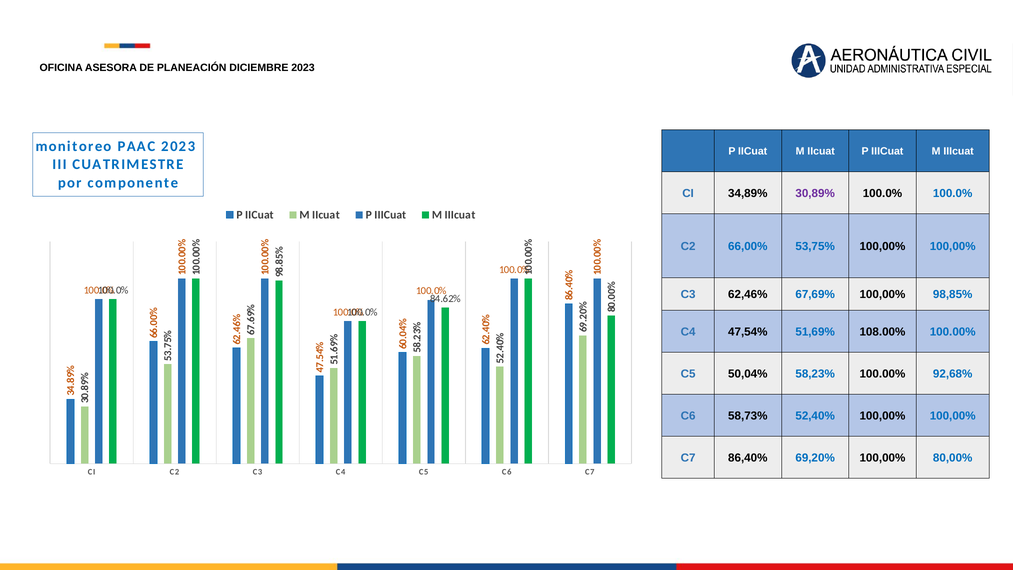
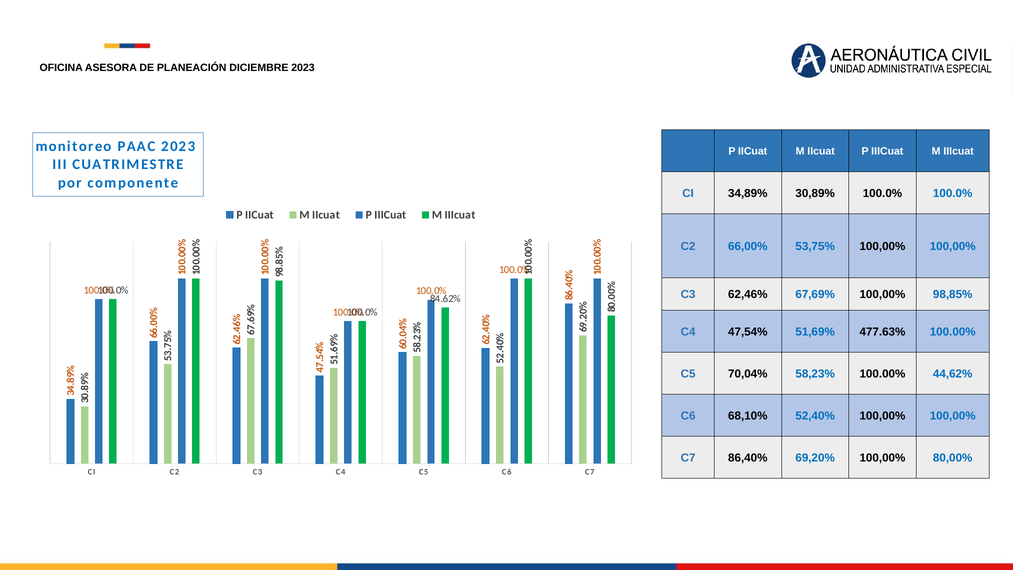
30,89% colour: purple -> black (815, 193)
108.00%: 108.00% -> 477.63% (882, 332)
50,04%: 50,04% -> 70,04% (748, 374)
92,68%: 92,68% -> 44,62% (953, 374)
58,73%: 58,73% -> 68,10% (748, 416)
